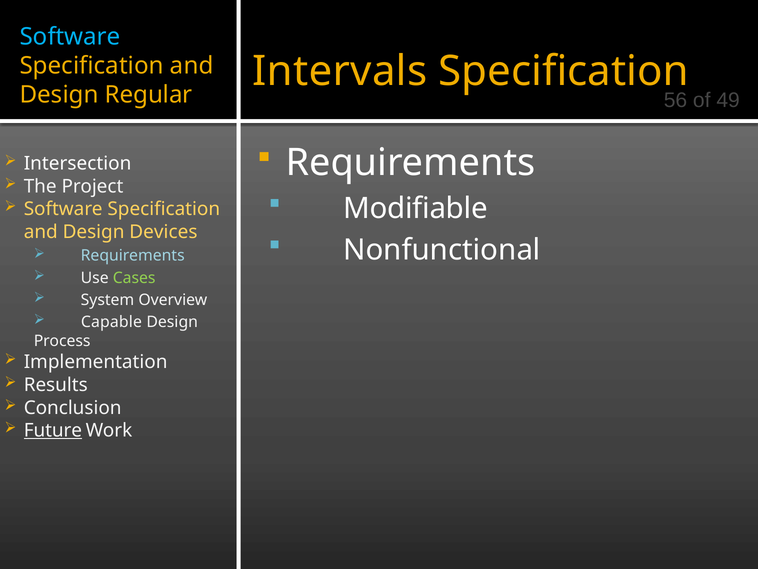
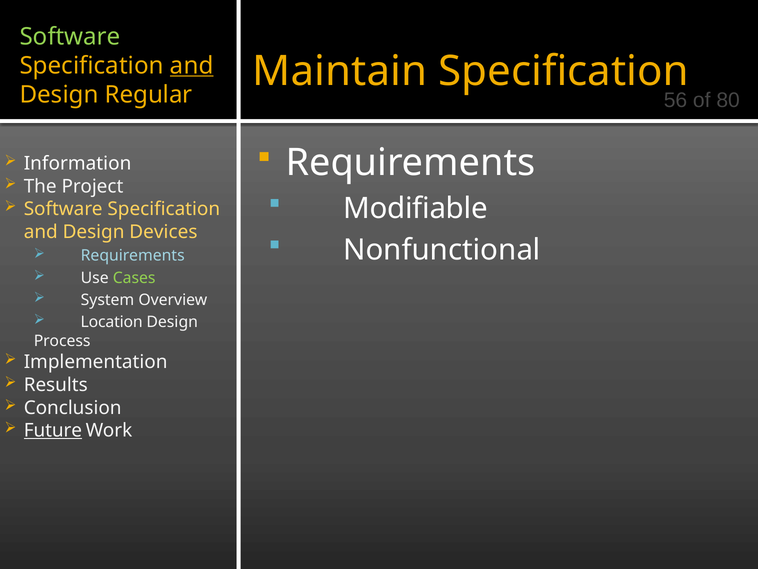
Software colour: light blue -> light green (70, 36)
and underline: none -> present (192, 66)
Intervals: Intervals -> Maintain (340, 71)
49: 49 -> 80 (728, 100)
Intersection: Intersection -> Information (78, 164)
Capable: Capable -> Location (112, 322)
